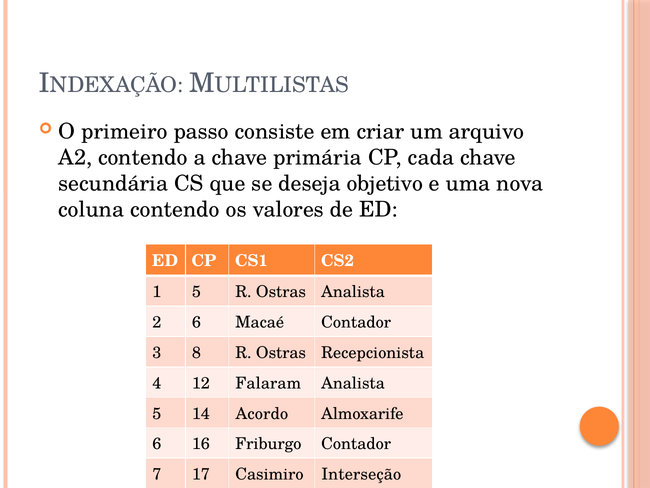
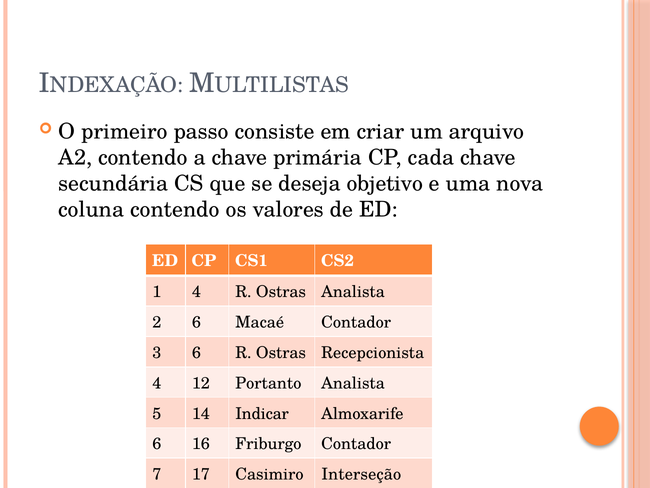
1 5: 5 -> 4 (196, 292)
3 8: 8 -> 6 (196, 352)
Falaram: Falaram -> Portanto (268, 383)
Acordo: Acordo -> Indicar (262, 413)
